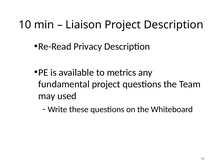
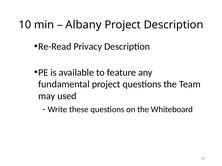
Liaison: Liaison -> Albany (84, 25)
metrics: metrics -> feature (121, 73)
